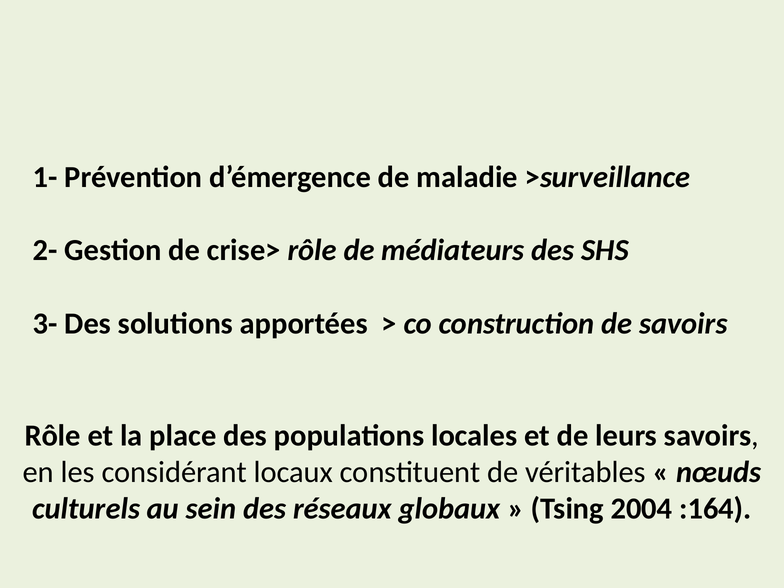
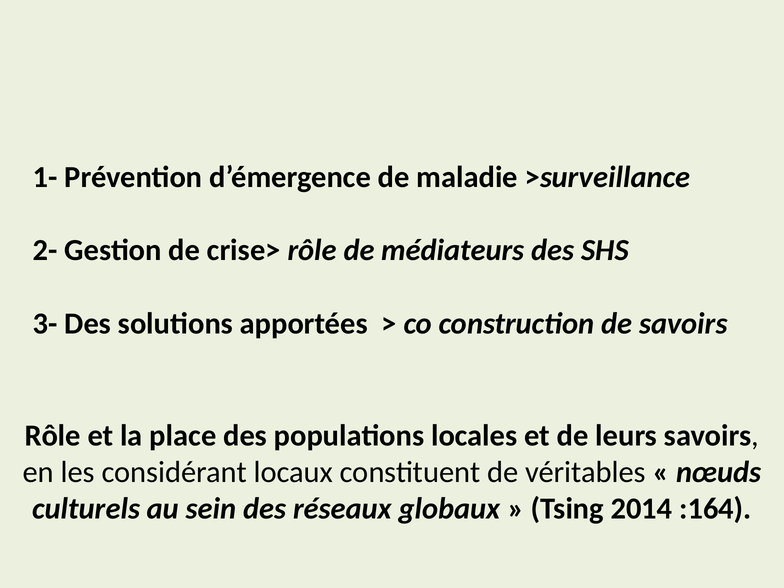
2004: 2004 -> 2014 (641, 509)
